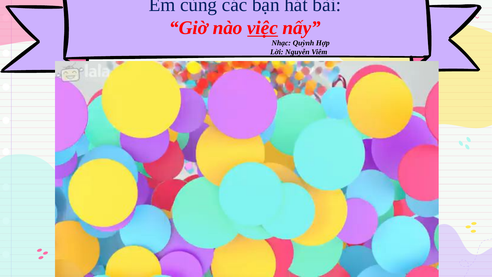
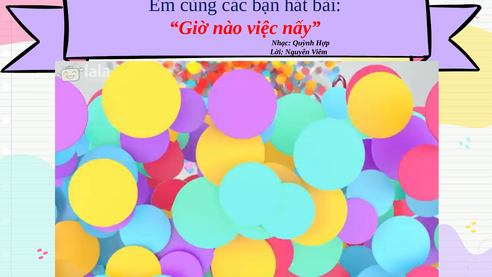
việc underline: present -> none (263, 28)
